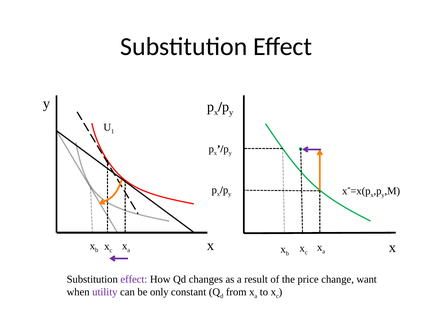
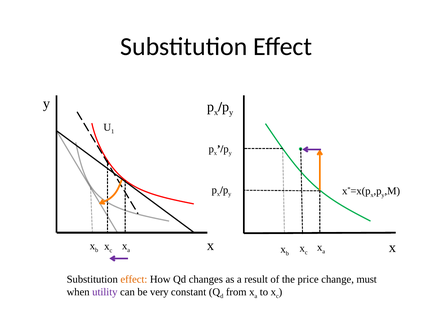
effect colour: purple -> orange (134, 279)
want: want -> must (367, 279)
only: only -> very (159, 292)
